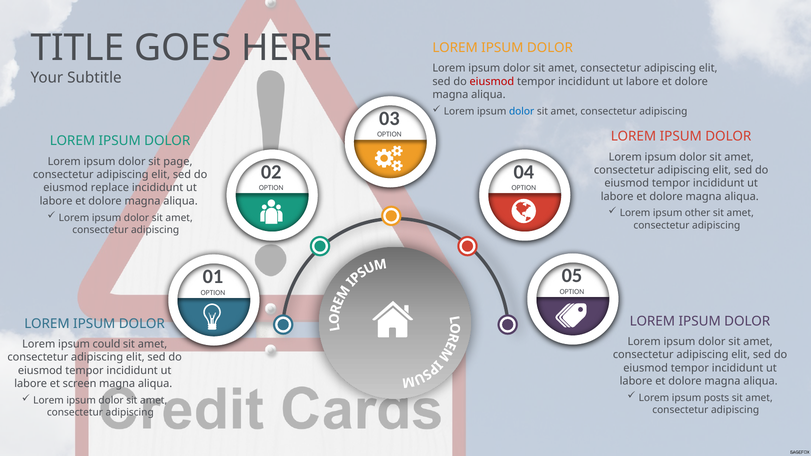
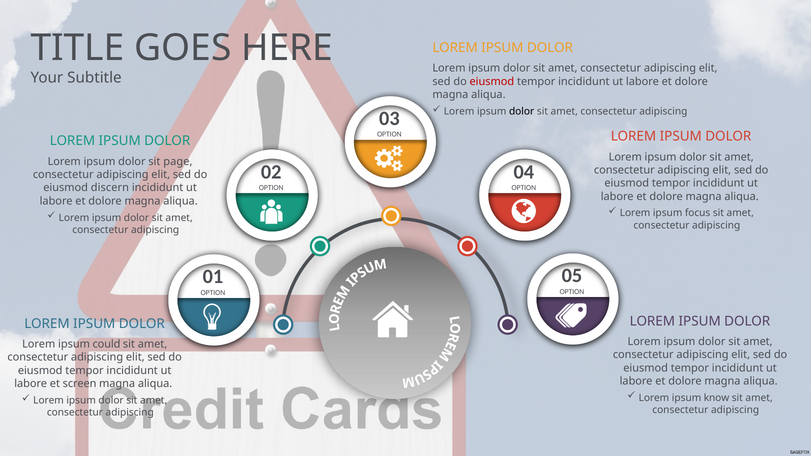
dolor colour: blue -> black (522, 111)
replace: replace -> discern (110, 188)
other: other -> focus (698, 213)
posts: posts -> know (717, 398)
